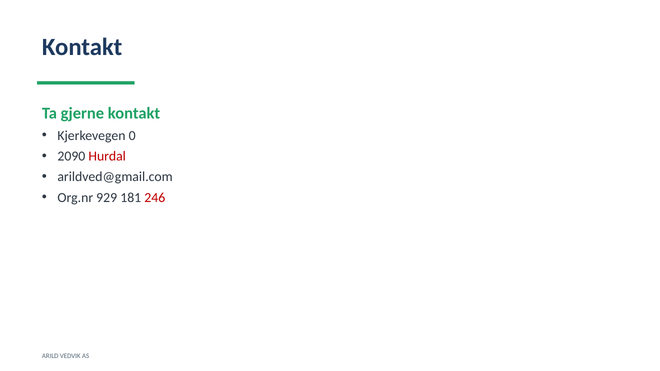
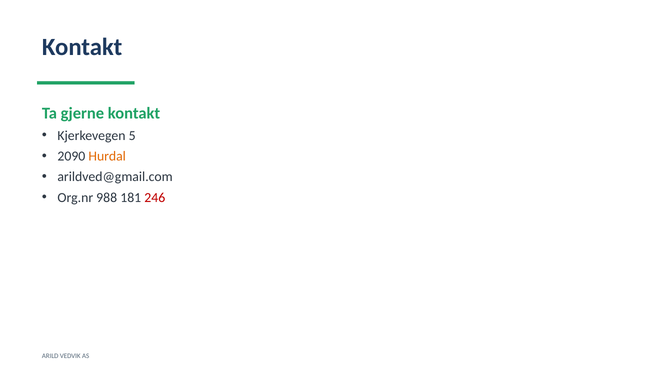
0: 0 -> 5 (132, 136)
Hurdal colour: red -> orange (107, 156)
929: 929 -> 988 (107, 198)
